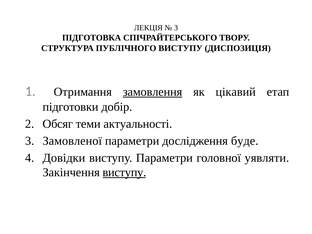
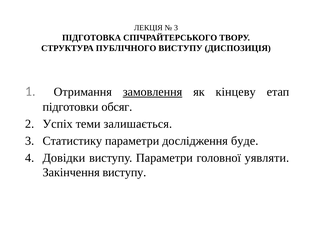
цікавий: цікавий -> кінцеву (236, 92)
добір: добір -> обсяг (117, 107)
Обсяг: Обсяг -> Успіх (58, 124)
актуальності: актуальності -> залишається (138, 124)
Замовленої: Замовленої -> Статистику (72, 141)
виступу underline: present -> none (124, 172)
